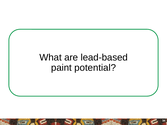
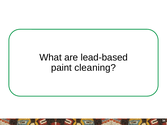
potential: potential -> cleaning (95, 68)
